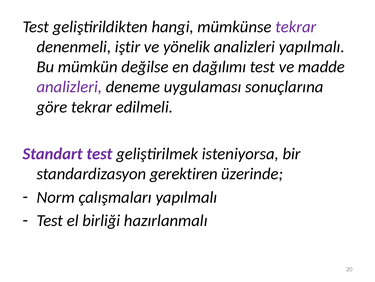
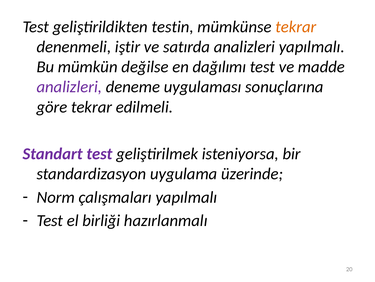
hangi: hangi -> testin (173, 27)
tekrar colour: purple -> orange (296, 27)
yönelik: yönelik -> satırda (187, 47)
gerektiren: gerektiren -> uygulama (184, 173)
